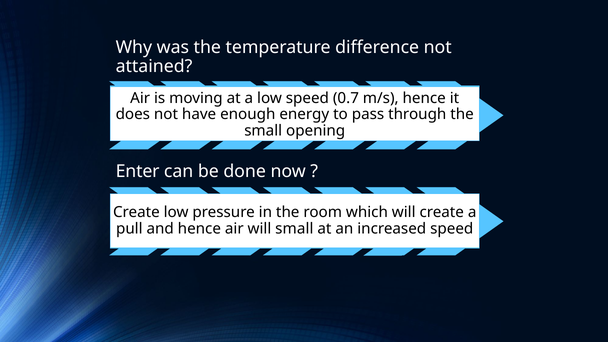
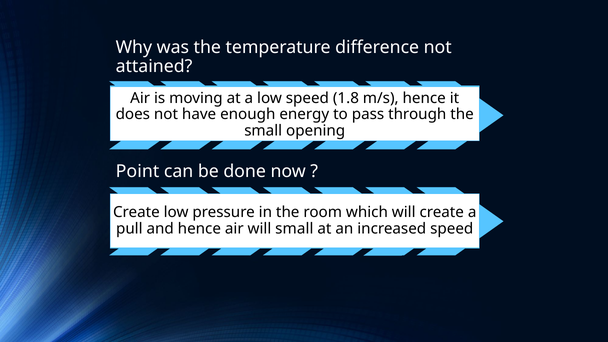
0.7: 0.7 -> 1.8 (346, 98)
Enter: Enter -> Point (137, 171)
